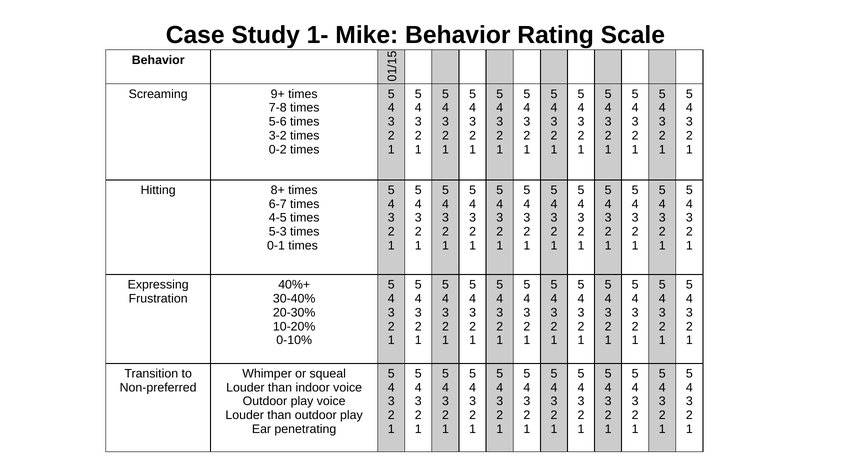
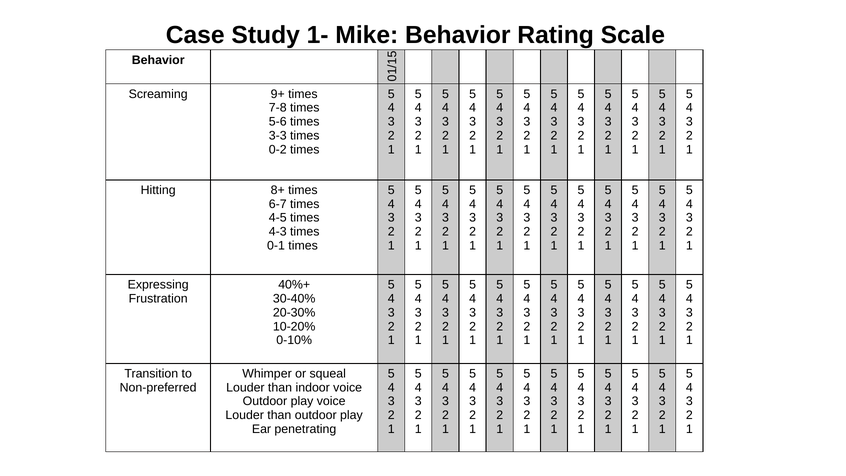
3-2: 3-2 -> 3-3 (278, 136)
5-3: 5-3 -> 4-3 (278, 232)
